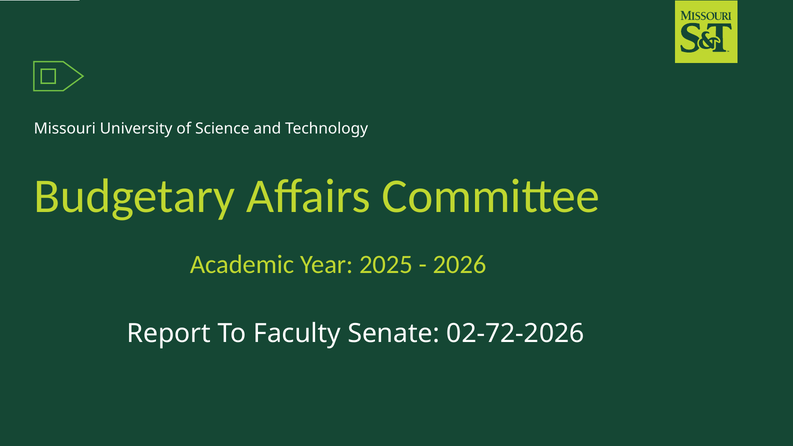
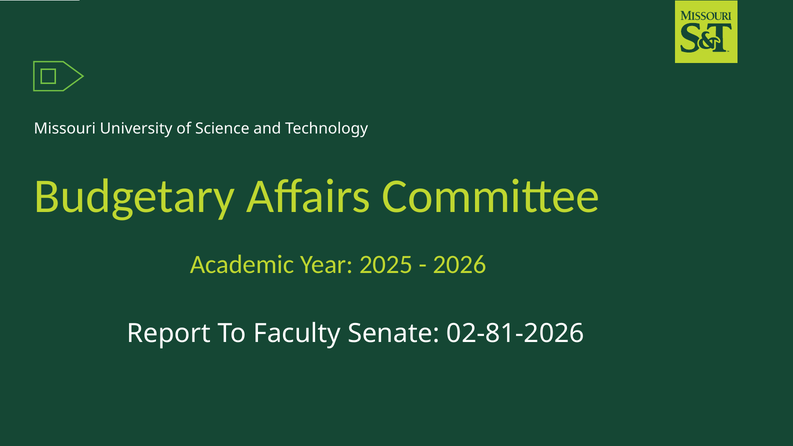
02-72-2026: 02-72-2026 -> 02-81-2026 (515, 333)
